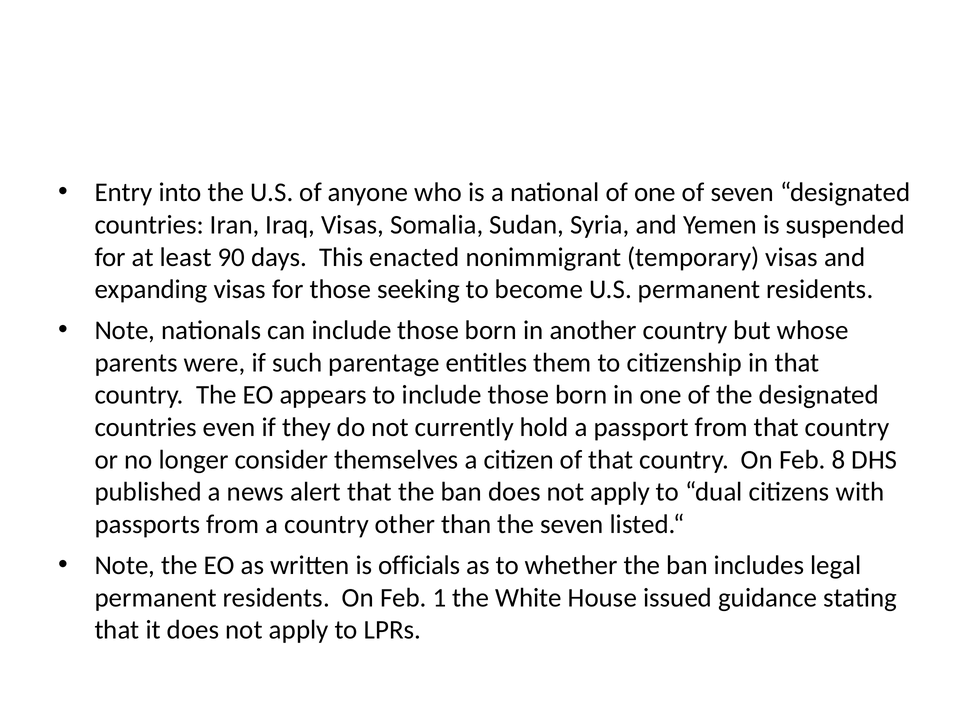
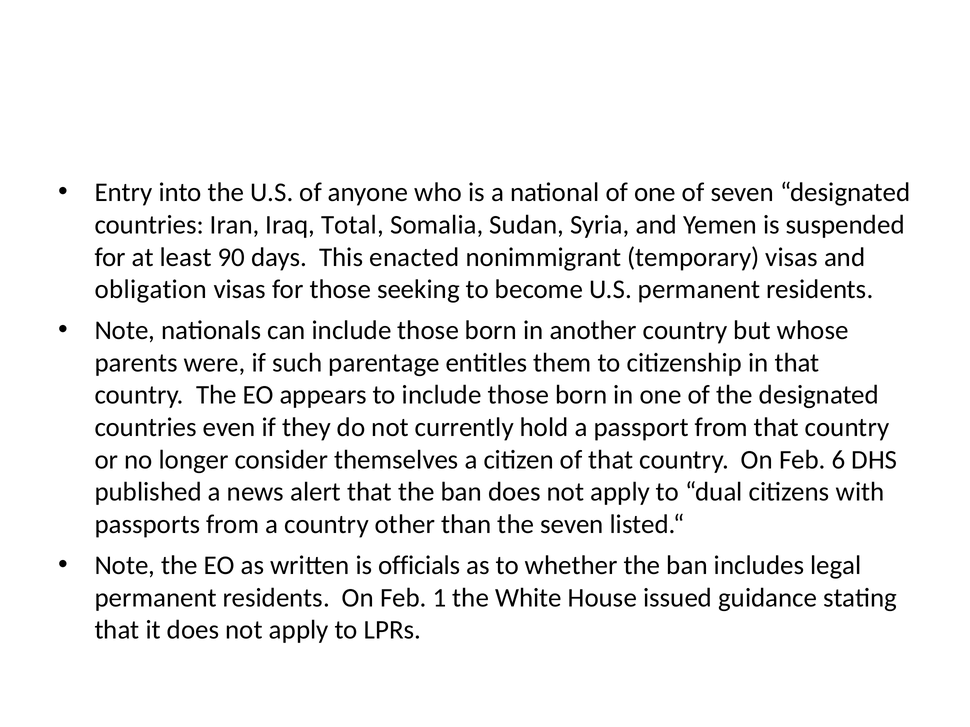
Iraq Visas: Visas -> Total (353, 225)
expanding: expanding -> obligation (151, 290)
8: 8 -> 6 (839, 460)
